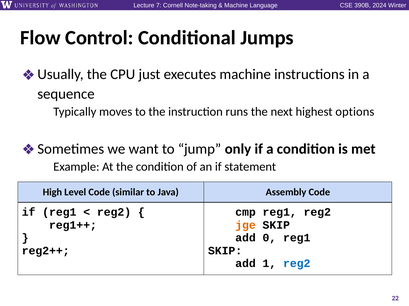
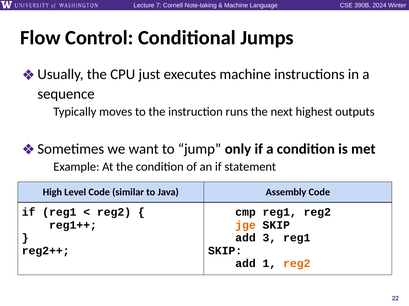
options: options -> outputs (355, 112)
0: 0 -> 3 (269, 238)
reg2 colour: blue -> orange (297, 264)
